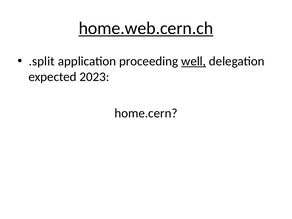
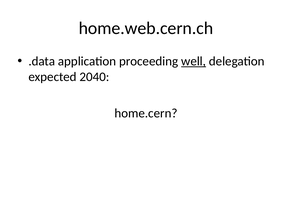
home.web.cern.ch underline: present -> none (146, 28)
.split: .split -> .data (42, 61)
2023: 2023 -> 2040 (94, 77)
